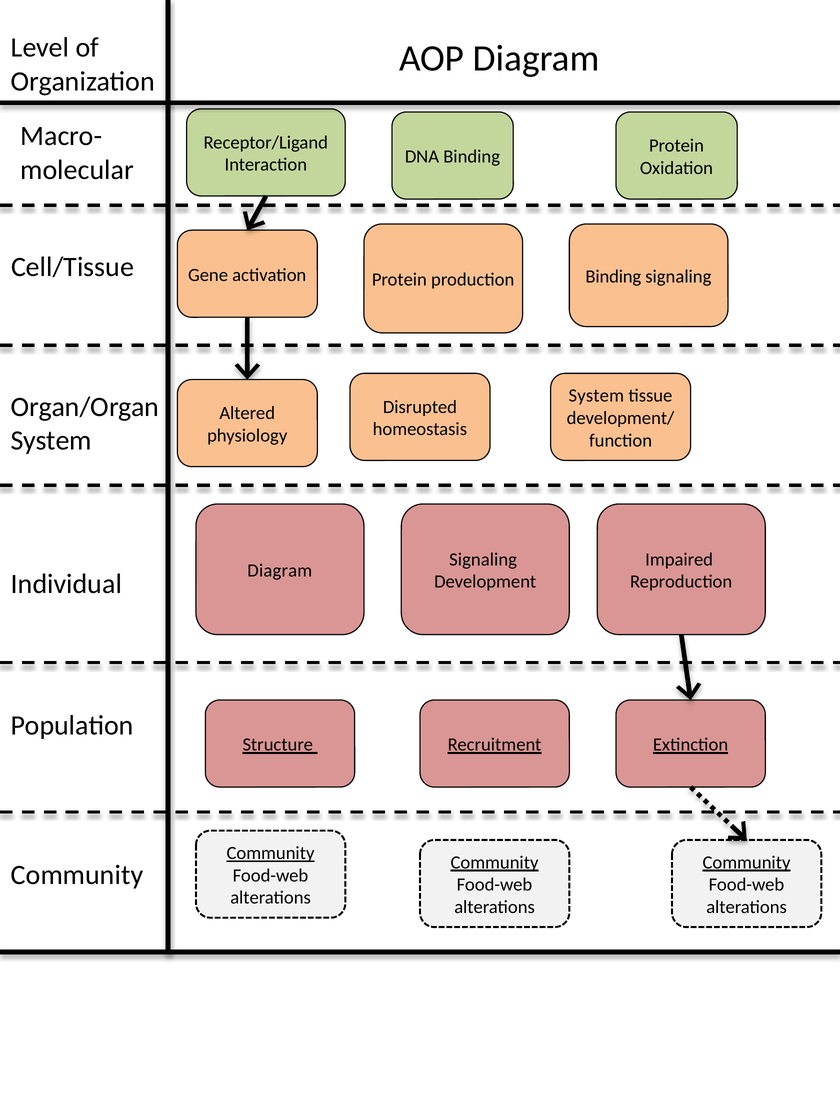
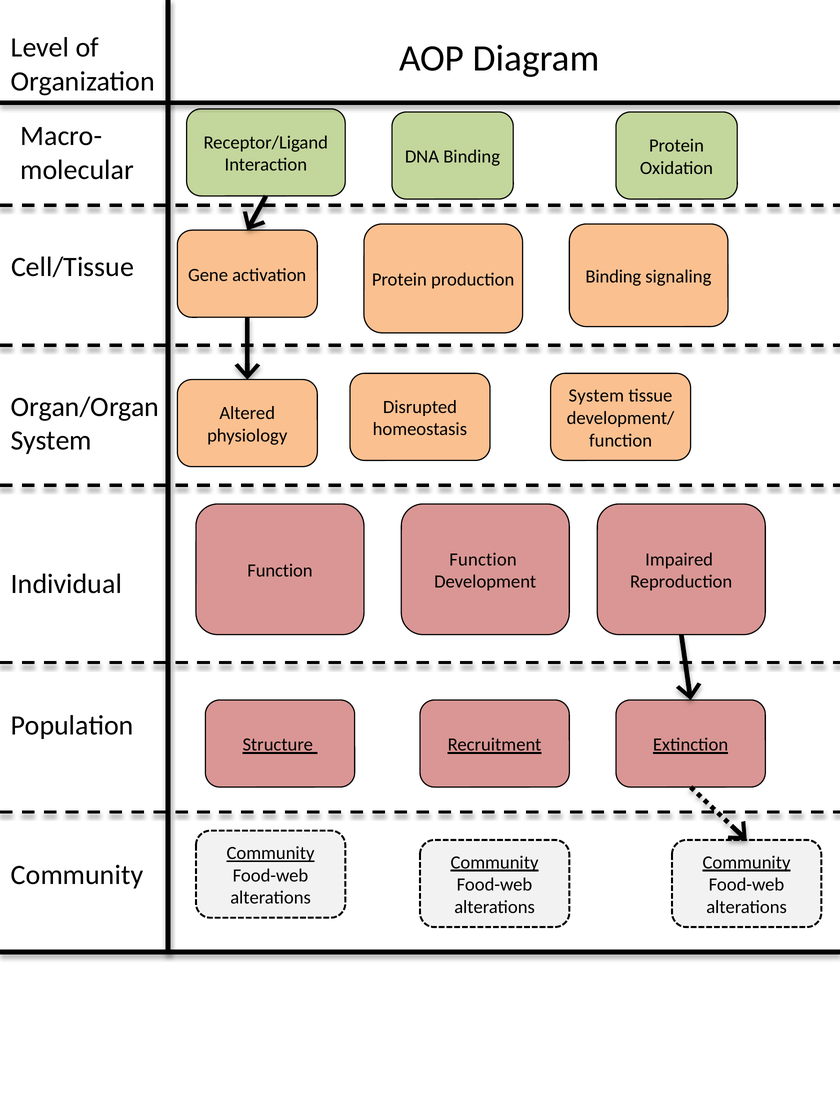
Signaling: Signaling -> Function (483, 559)
Diagram: Diagram -> Function (280, 571)
